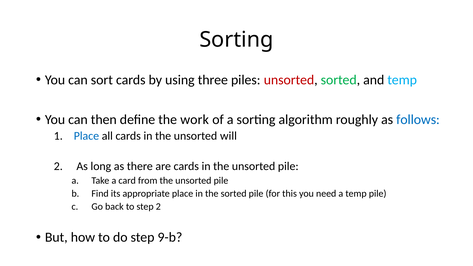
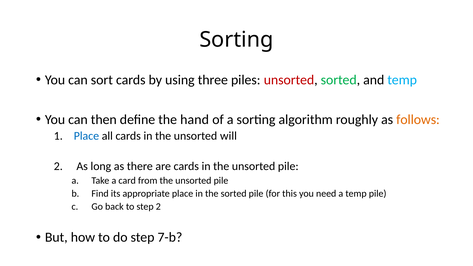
work: work -> hand (195, 120)
follows colour: blue -> orange (418, 120)
9-b: 9-b -> 7-b (170, 237)
